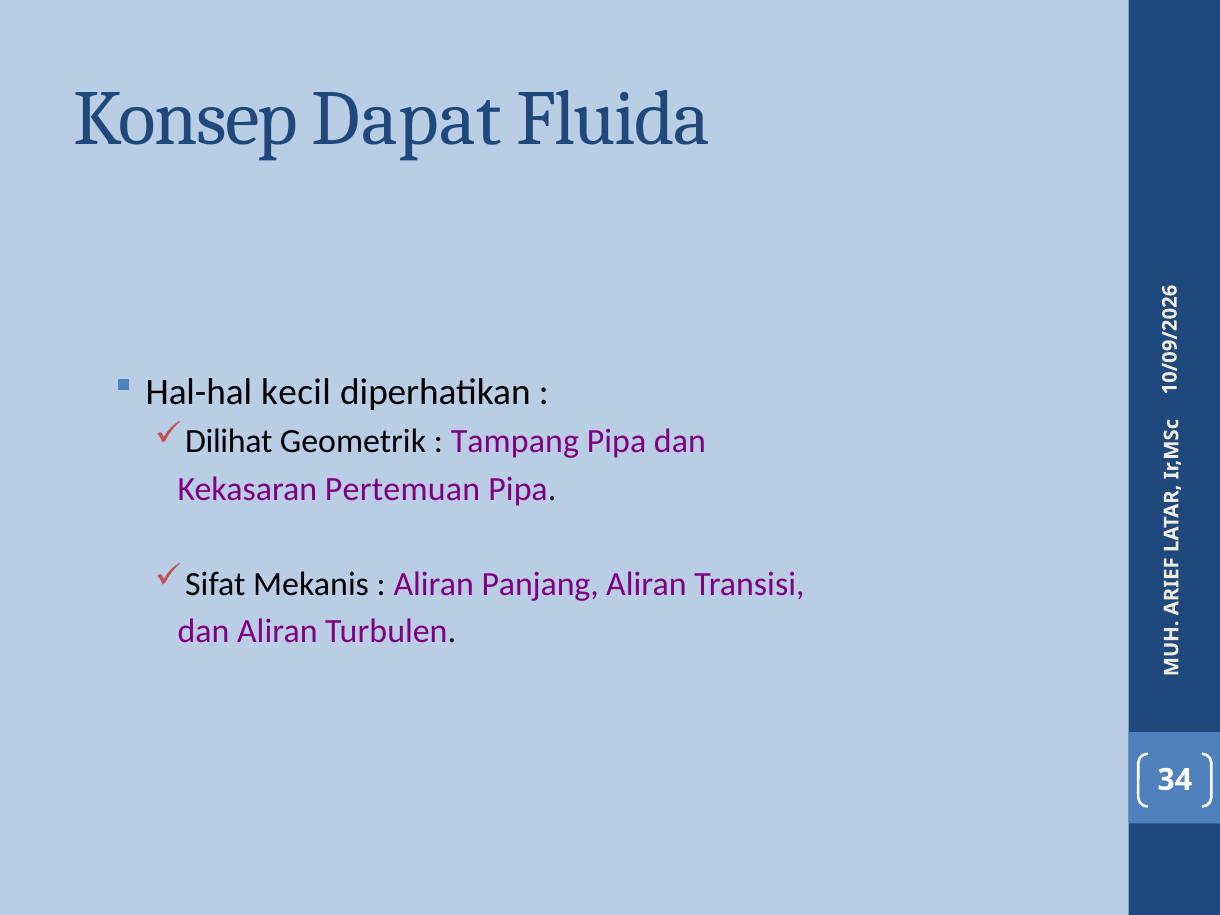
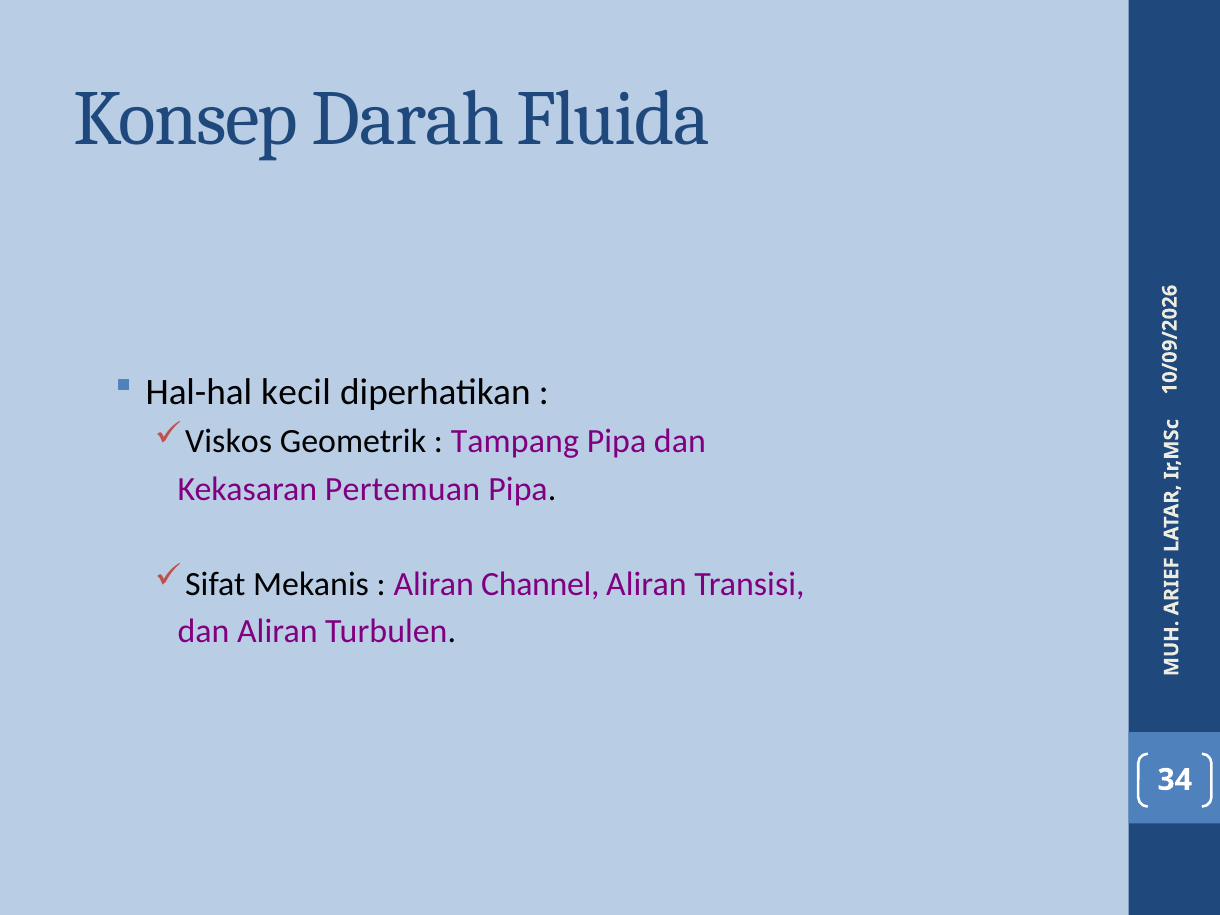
Dapat: Dapat -> Darah (408, 118)
Dilihat: Dilihat -> Viskos (229, 442)
Panjang: Panjang -> Channel (540, 584)
